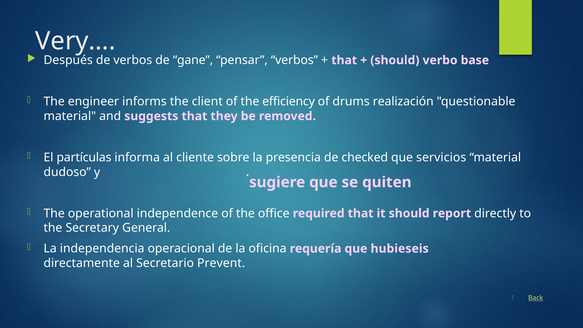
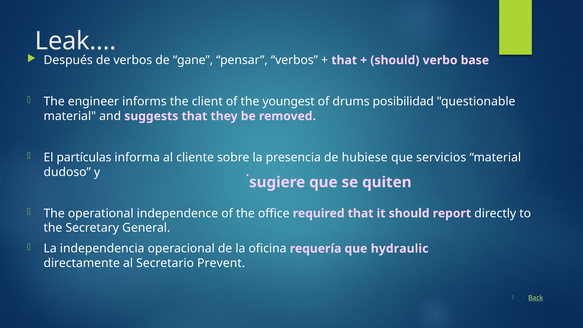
Very…: Very… -> Leak… (76, 41)
efficiency: efficiency -> youngest (289, 102)
realización: realización -> posibilidad (403, 102)
checked: checked -> hubiese (365, 157)
hubieseis: hubieseis -> hydraulic (400, 249)
